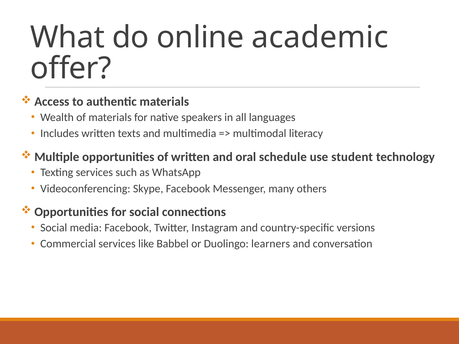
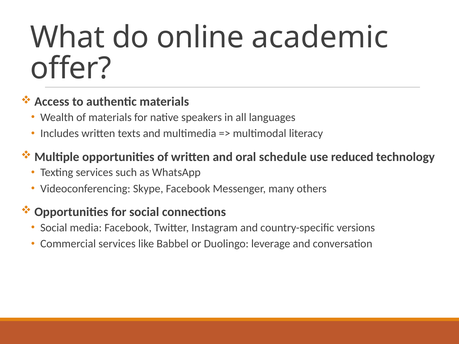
student: student -> reduced (352, 157)
learners: learners -> leverage (271, 244)
